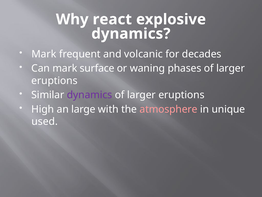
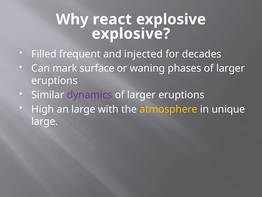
dynamics: dynamics -> explosive (131, 34)
Mark: Mark -> Filled (44, 54)
volcanic: volcanic -> injected (143, 54)
atmosphere colour: pink -> yellow (169, 109)
used: used -> large (45, 121)
